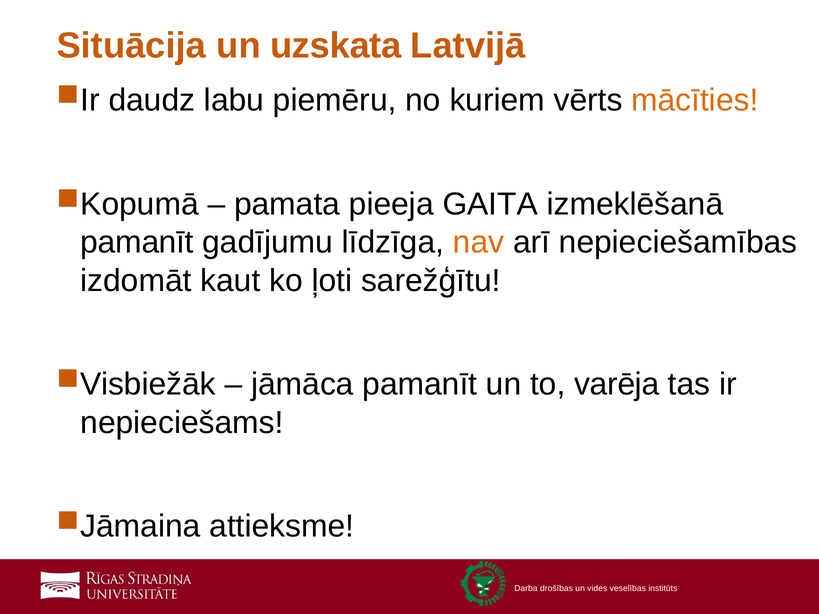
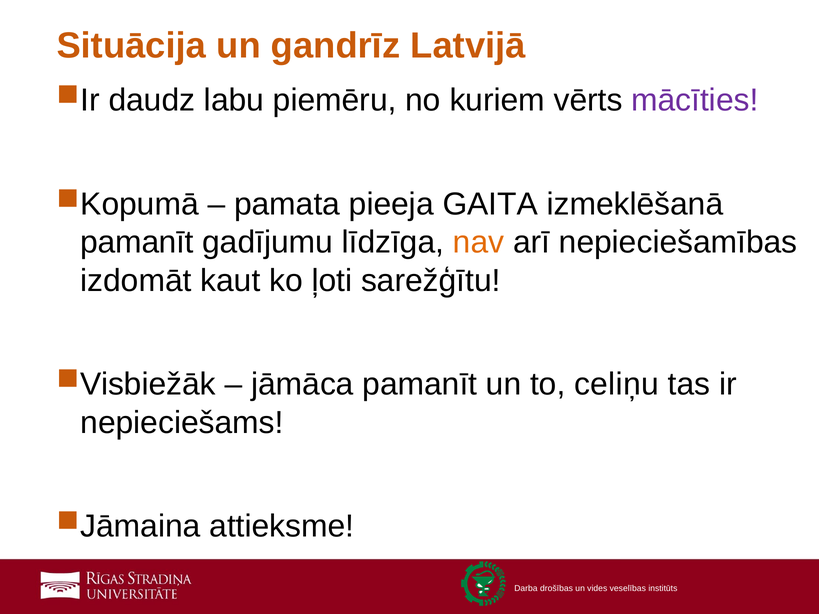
uzskata: uzskata -> gandrīz (336, 46)
mācīties colour: orange -> purple (695, 100)
varēja: varēja -> celiņu (617, 385)
